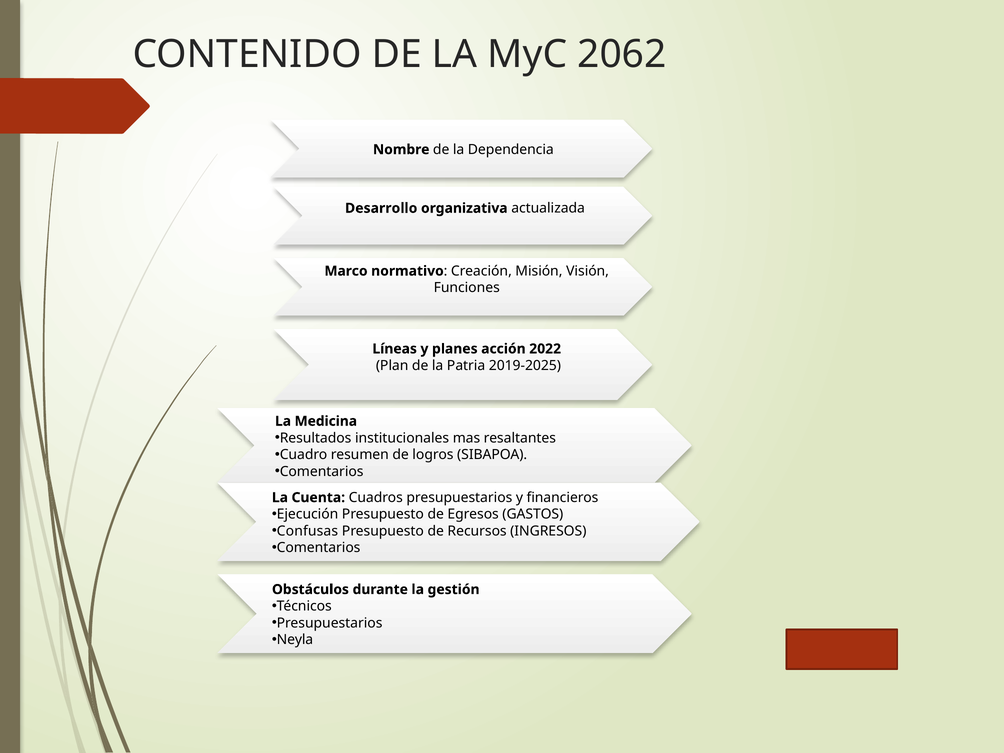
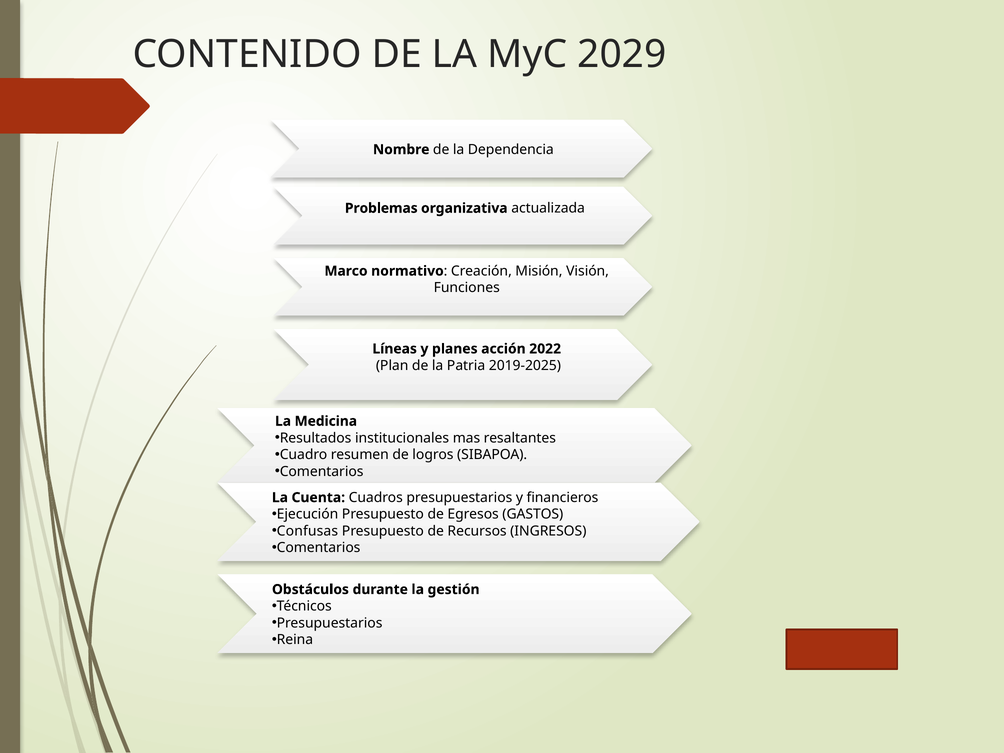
2062: 2062 -> 2029 (622, 54)
Desarrollo: Desarrollo -> Problemas (381, 208)
Neyla: Neyla -> Reina (295, 640)
